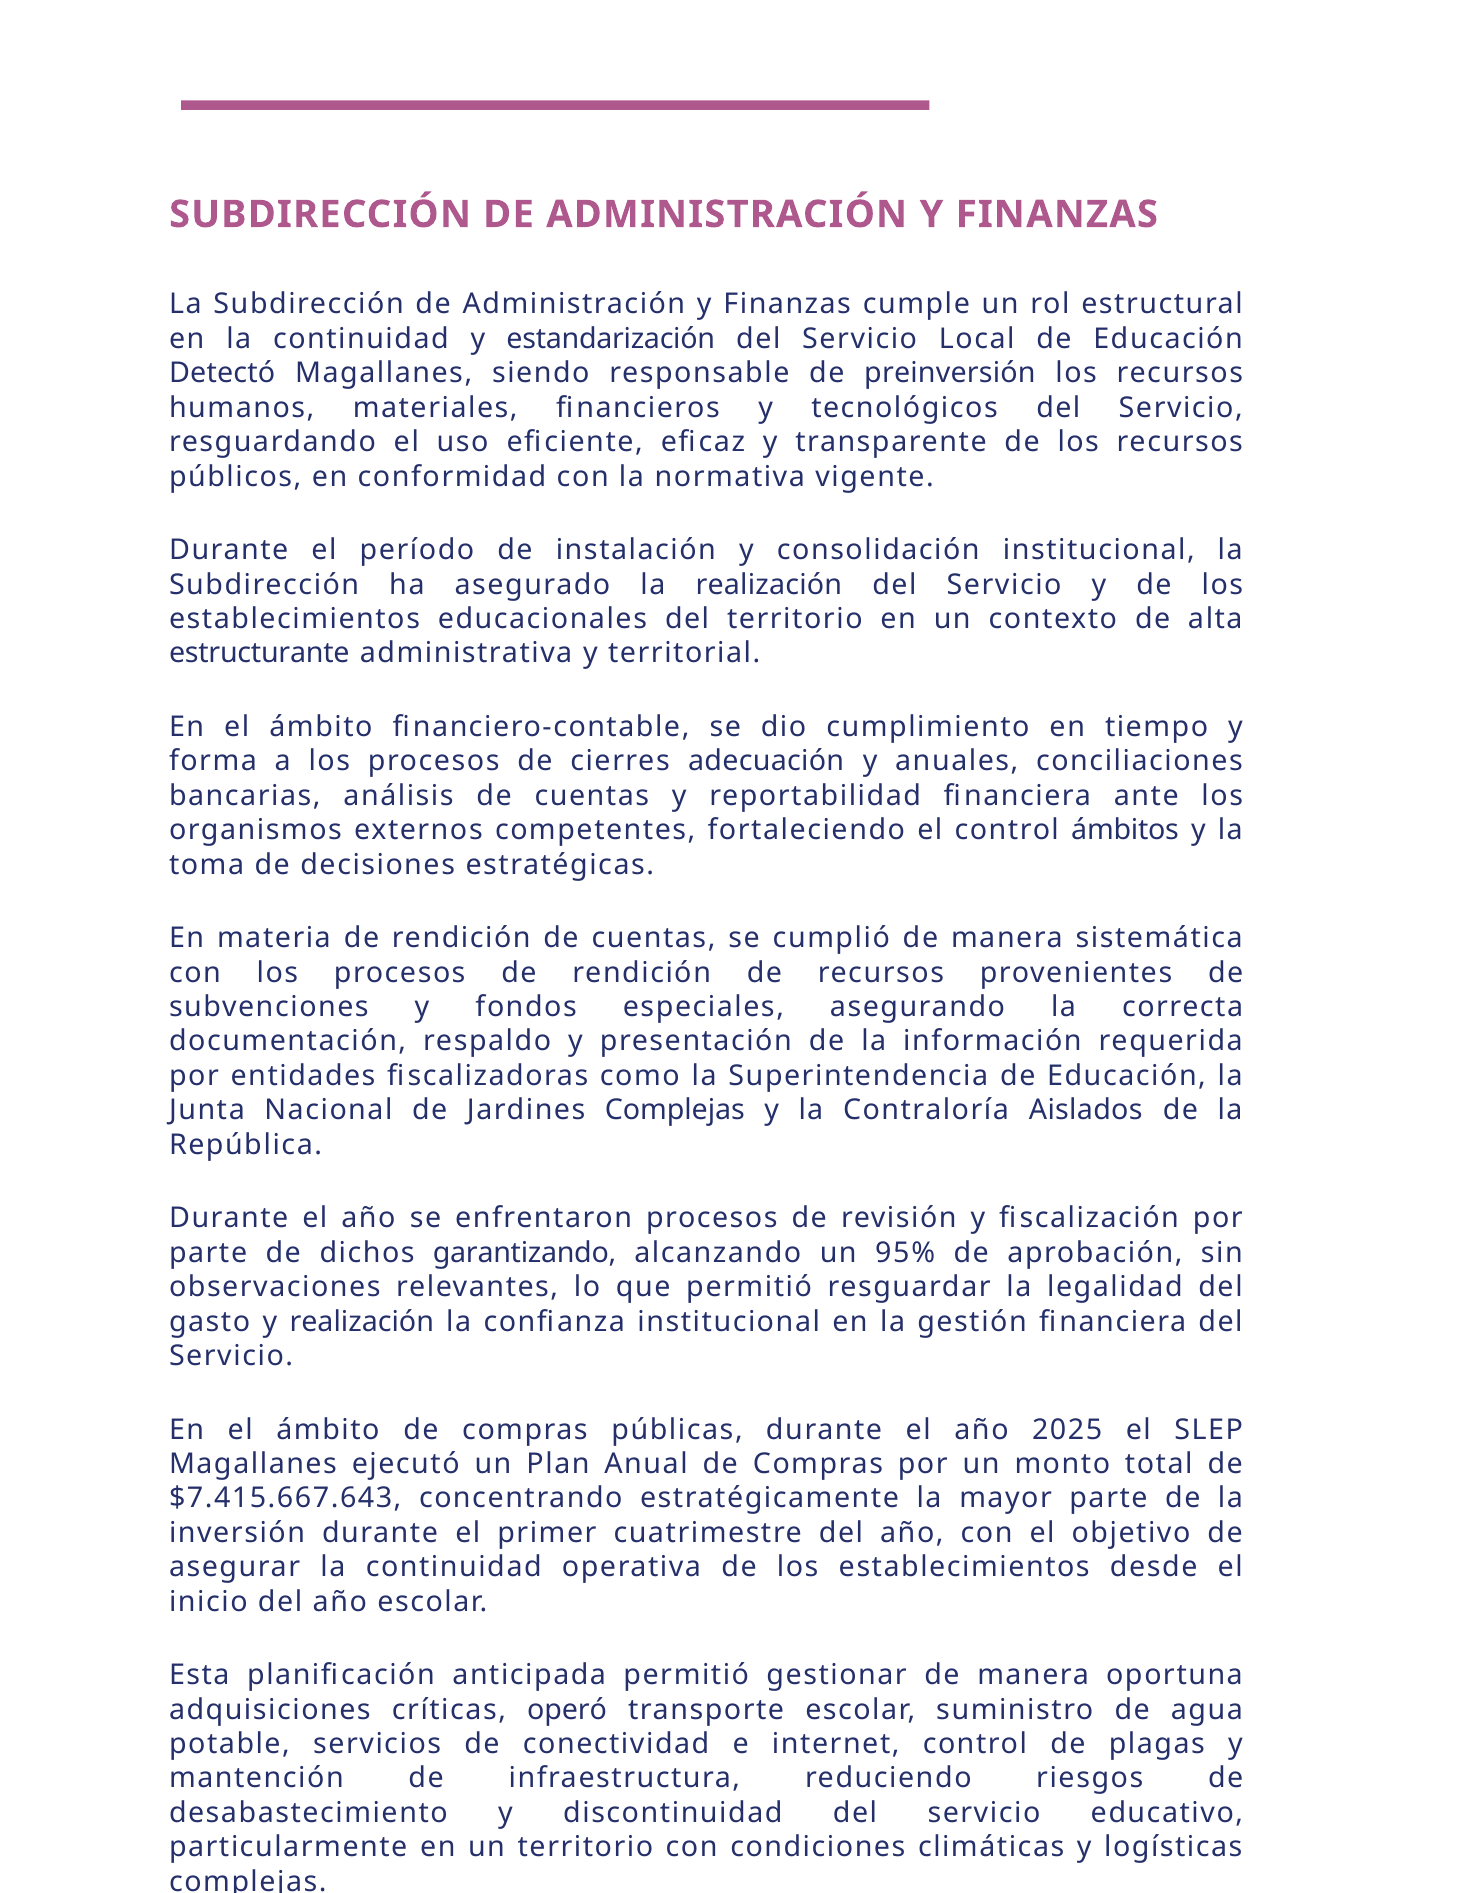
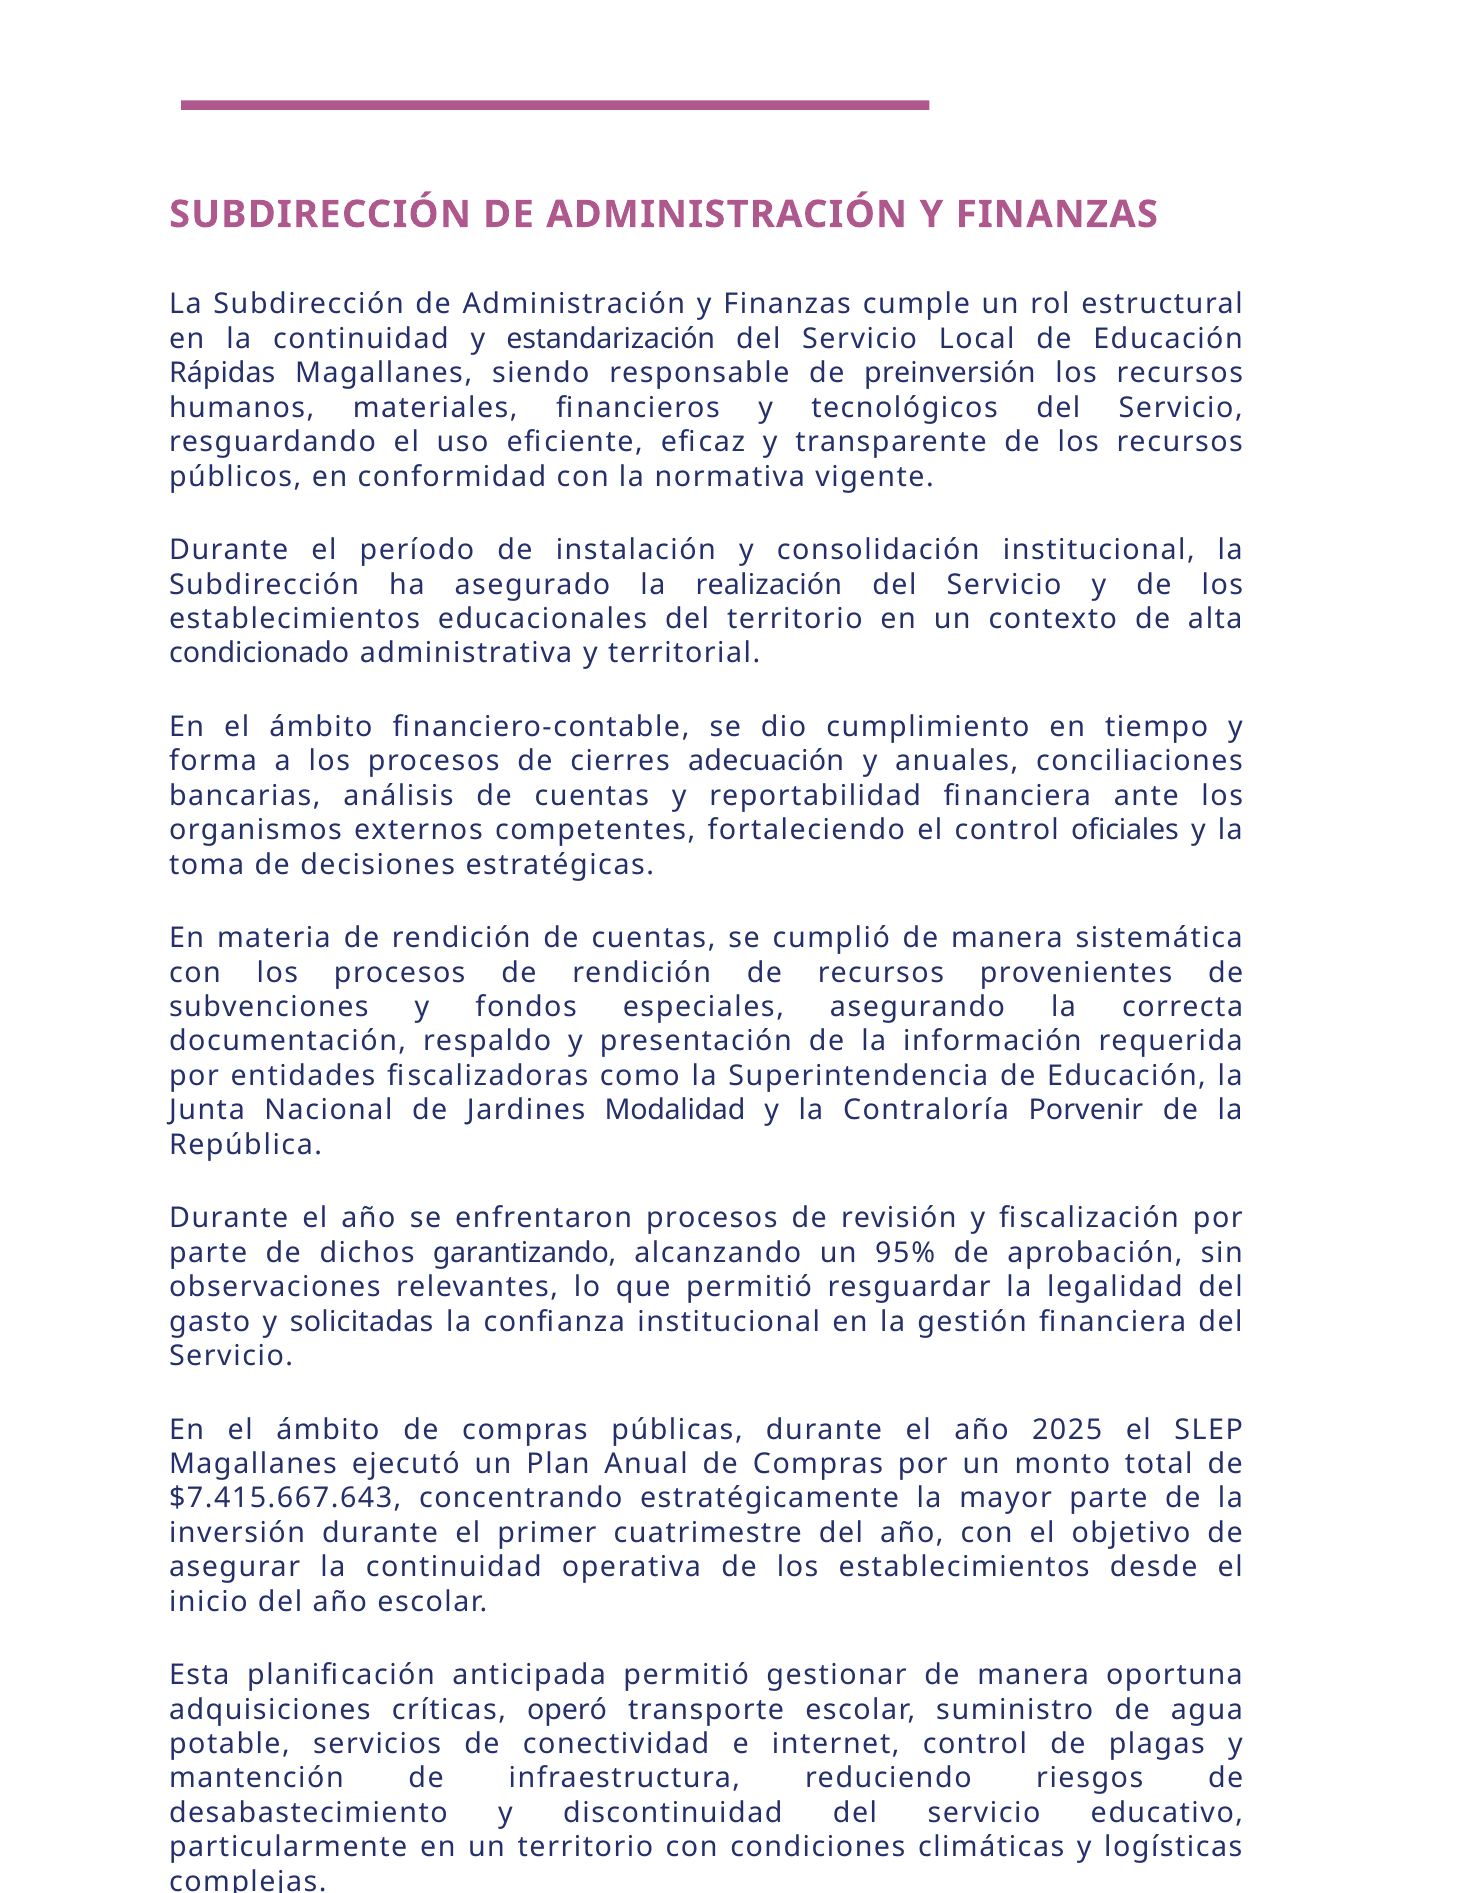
Detectó: Detectó -> Rápidas (222, 373)
estructurante: estructurante -> condicionado (259, 653)
ámbitos: ámbitos -> oficiales (1125, 830)
Jardines Complejas: Complejas -> Modalidad (675, 1110)
Aislados: Aislados -> Porvenir (1086, 1110)
y realización: realización -> solicitadas (362, 1321)
